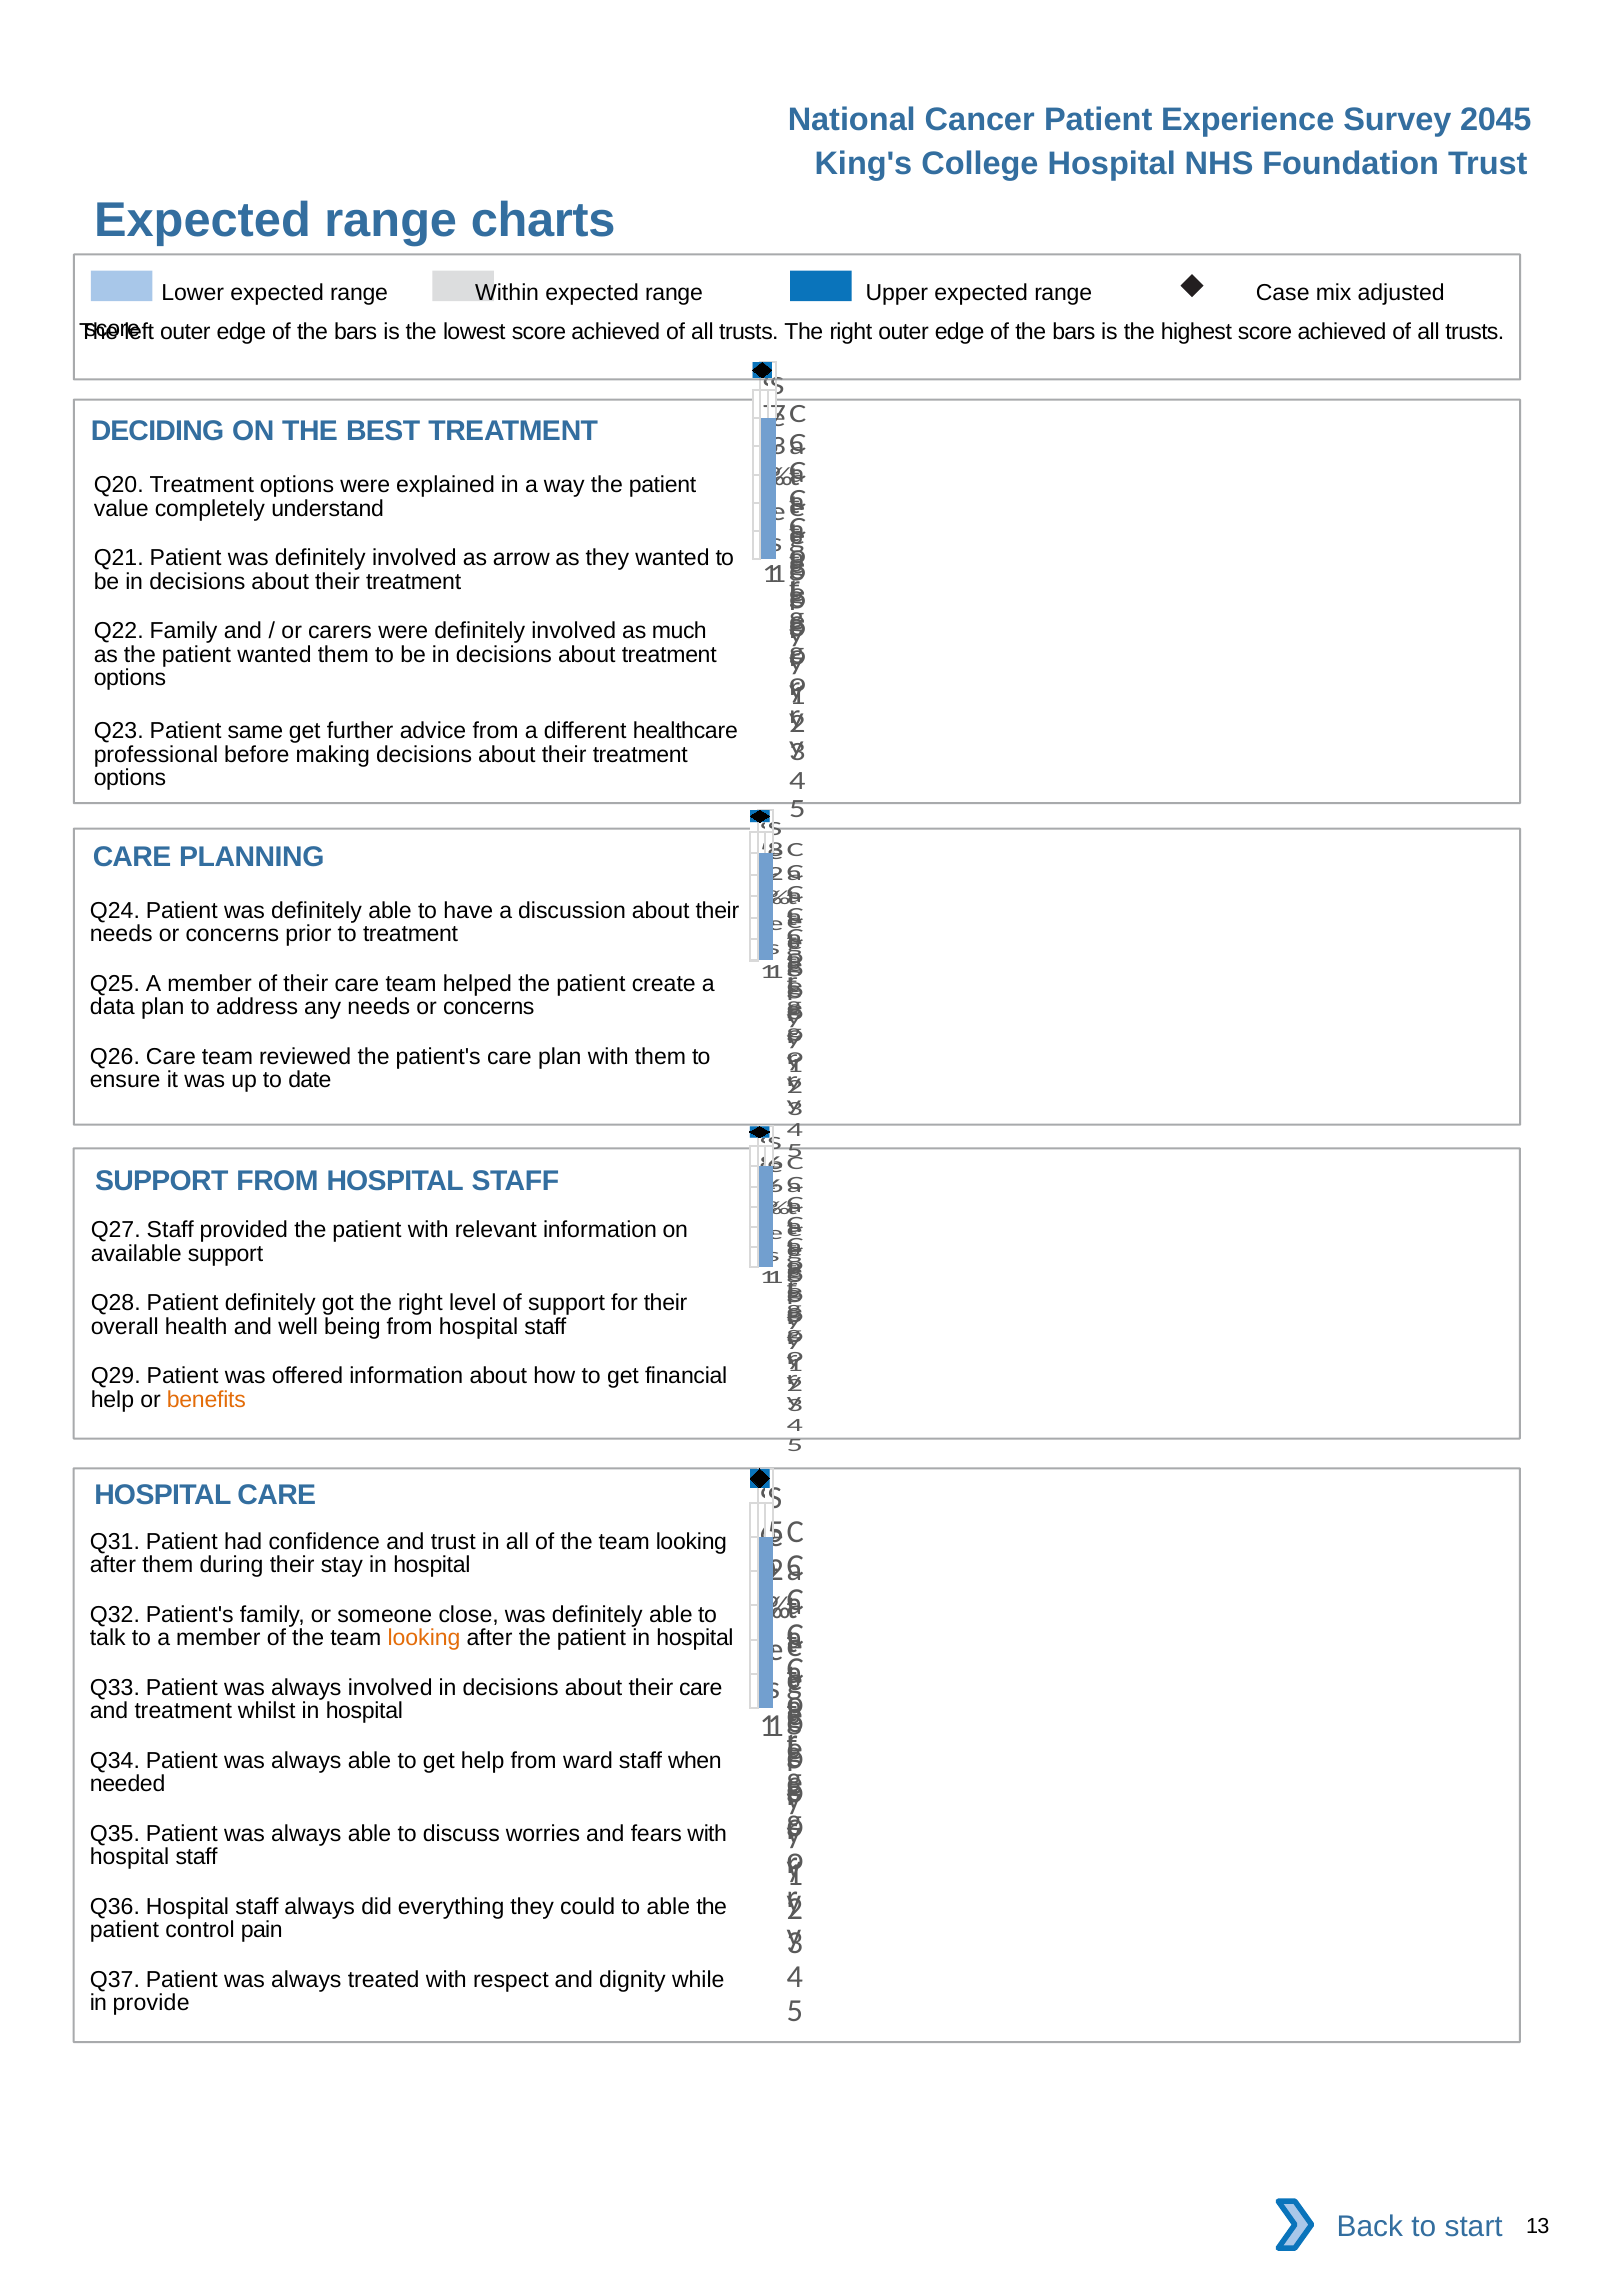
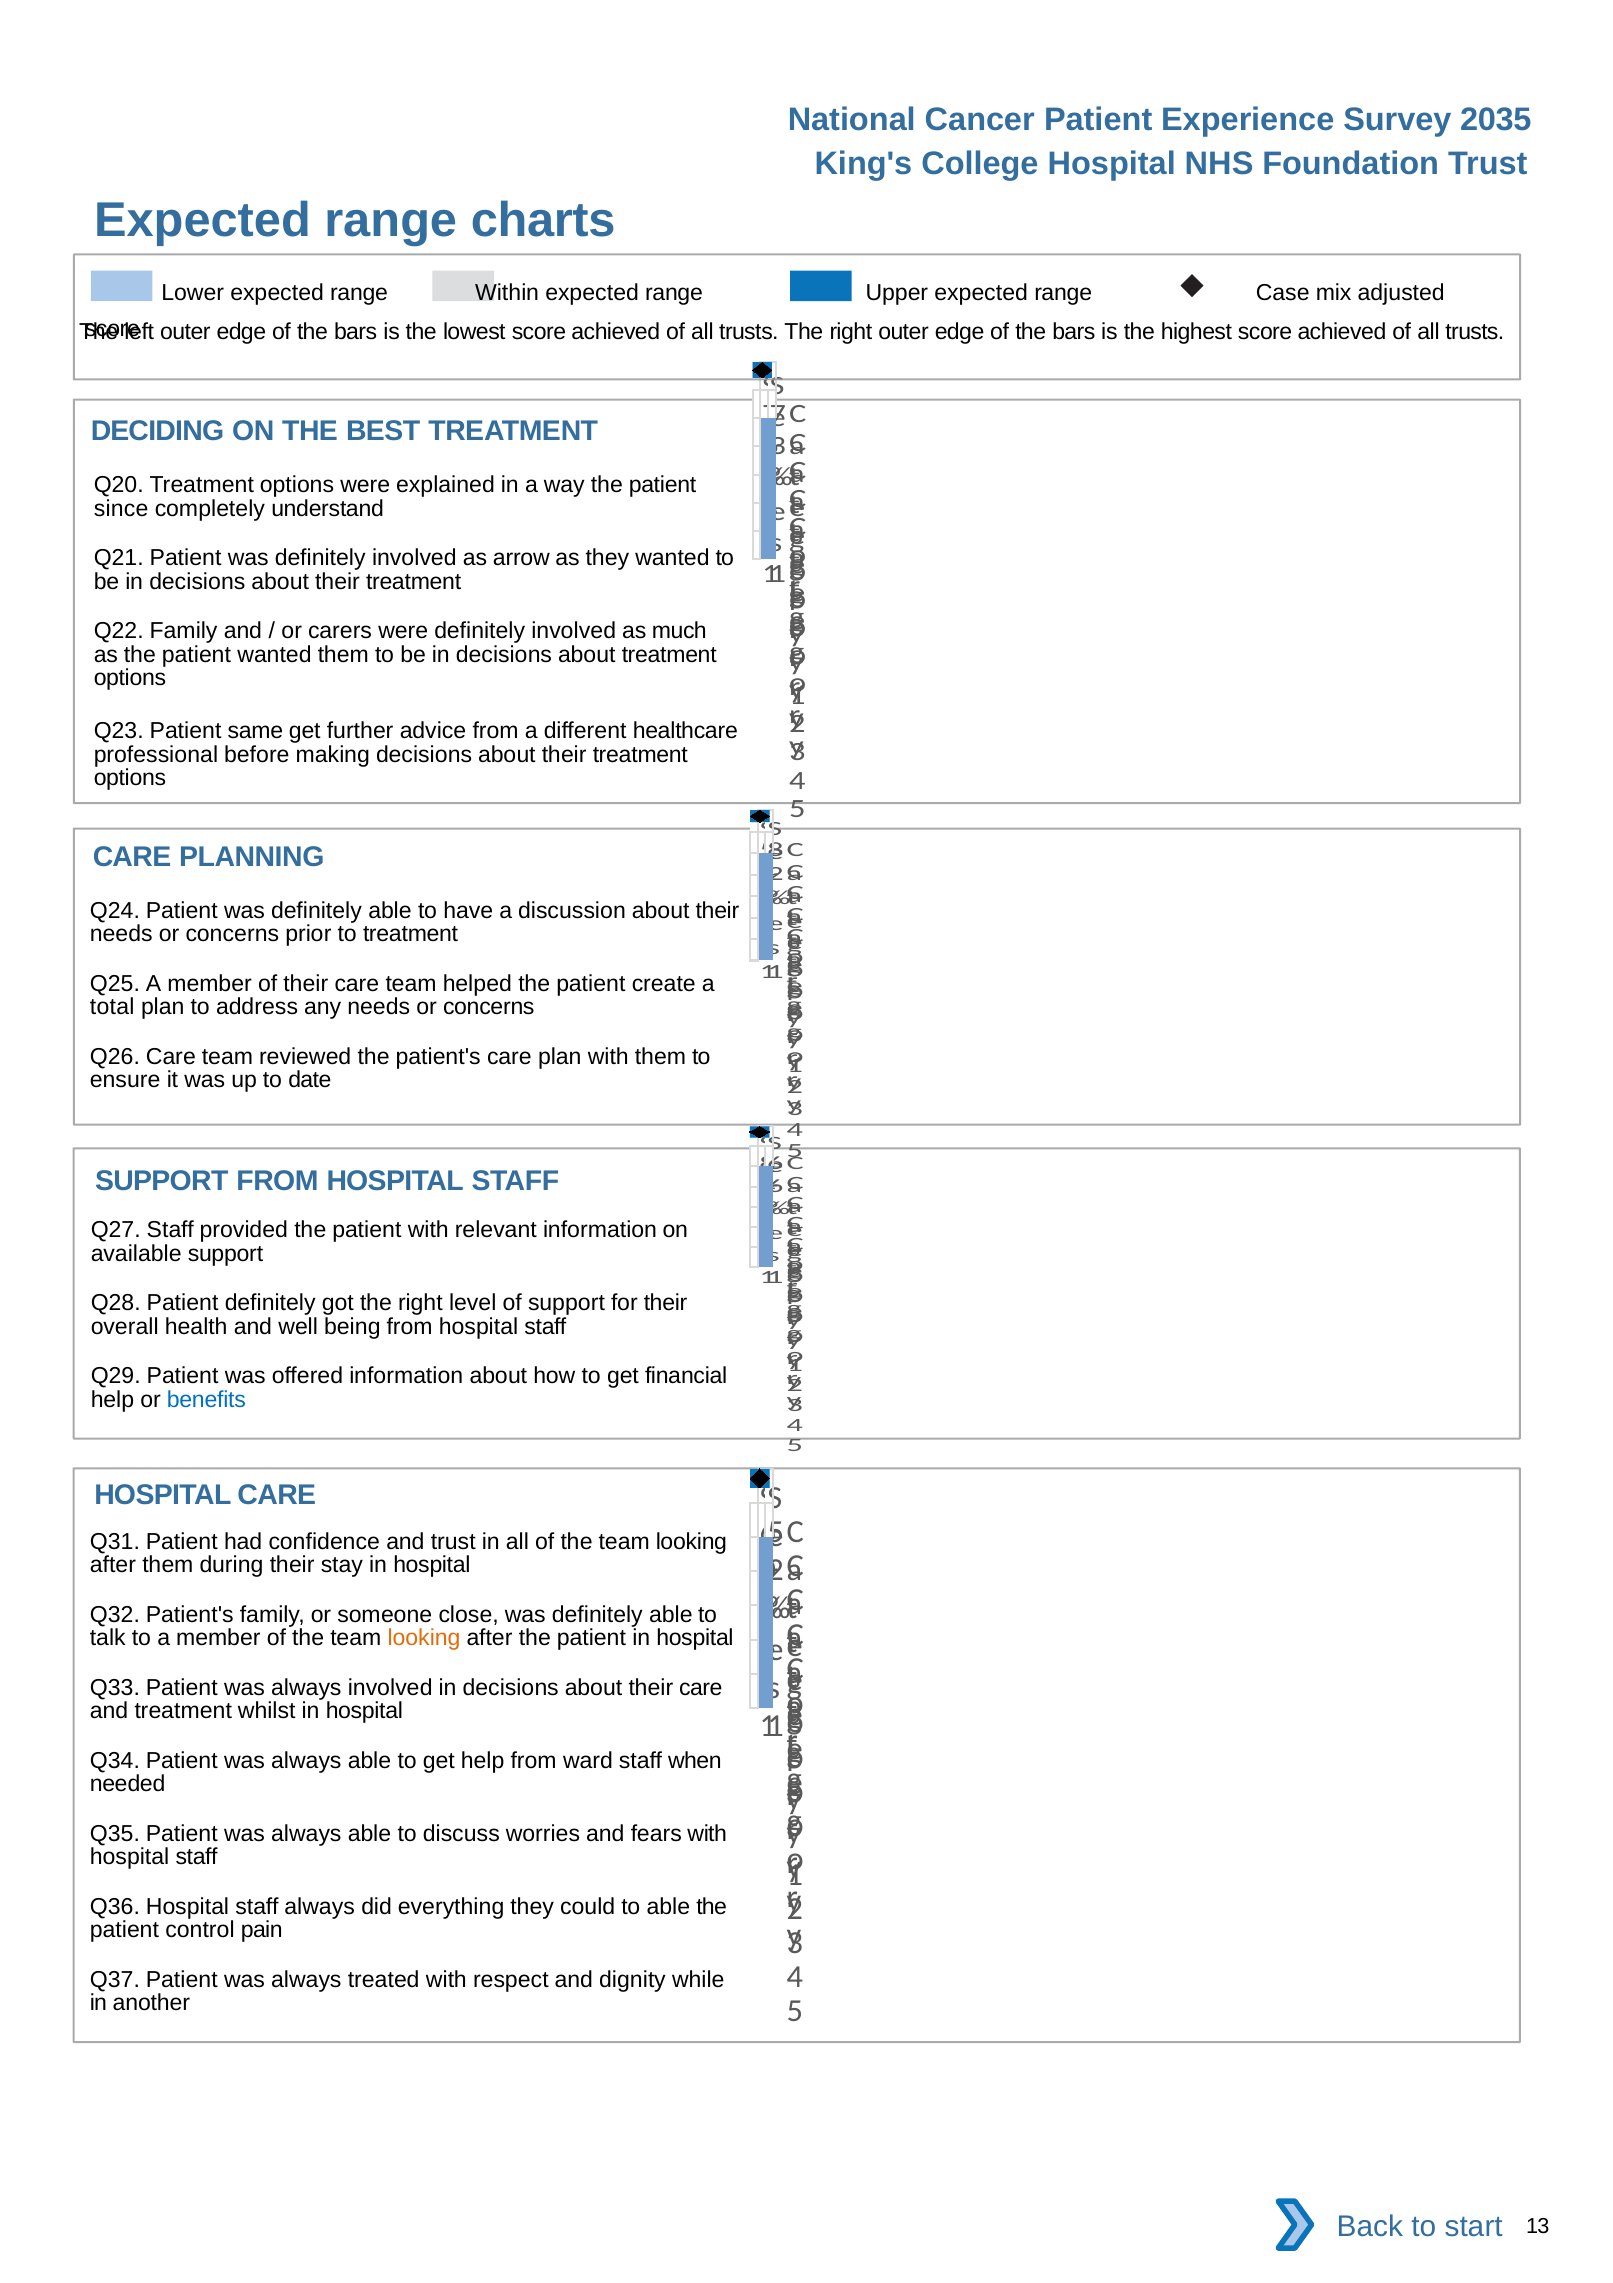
2045: 2045 -> 2035 (1496, 120)
value: value -> since (121, 509)
data: data -> total (112, 1007)
benefits colour: orange -> blue (206, 1399)
provide: provide -> another (151, 2003)
